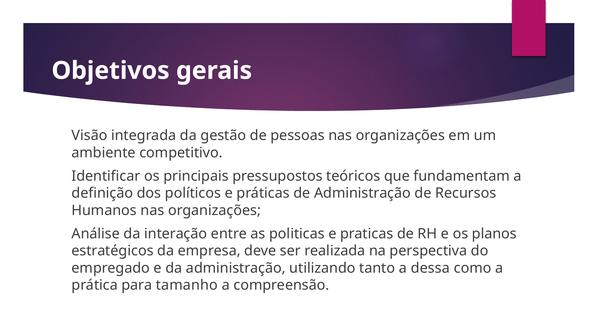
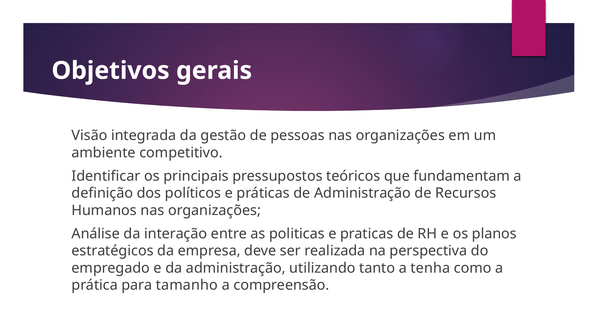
dessa: dessa -> tenha (430, 268)
